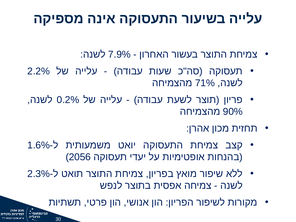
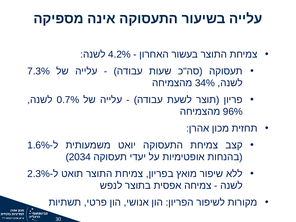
7.9%: 7.9% -> 4.2% (119, 54)
2.2%: 2.2% -> 7.3% (39, 71)
71%: 71% -> 34% (205, 83)
0.2%: 0.2% -> 0.7% (68, 100)
90%: 90% -> 96% (233, 112)
2056: 2056 -> 2034 (80, 157)
